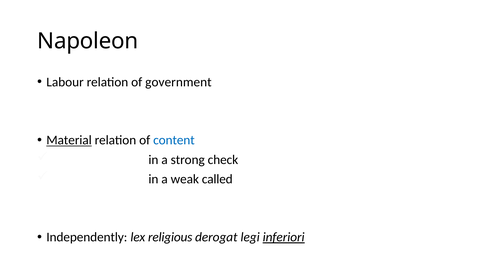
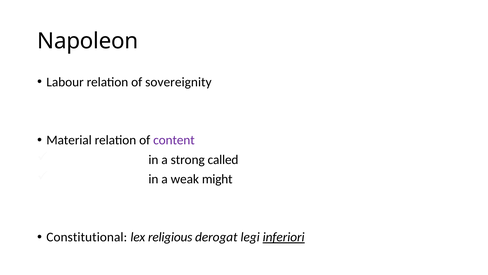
government: government -> sovereignity (178, 82)
Material underline: present -> none (69, 140)
content colour: blue -> purple (174, 140)
check: check -> called (223, 159)
called: called -> might (217, 179)
Independently: Independently -> Constitutional (87, 237)
